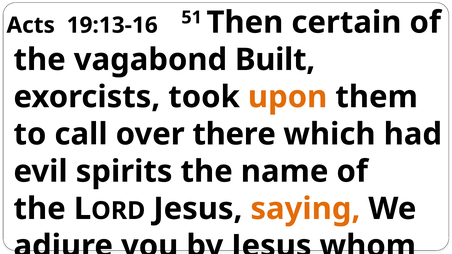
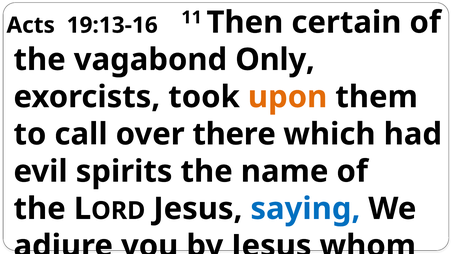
51: 51 -> 11 (192, 17)
Built: Built -> Only (275, 60)
saying colour: orange -> blue (305, 209)
